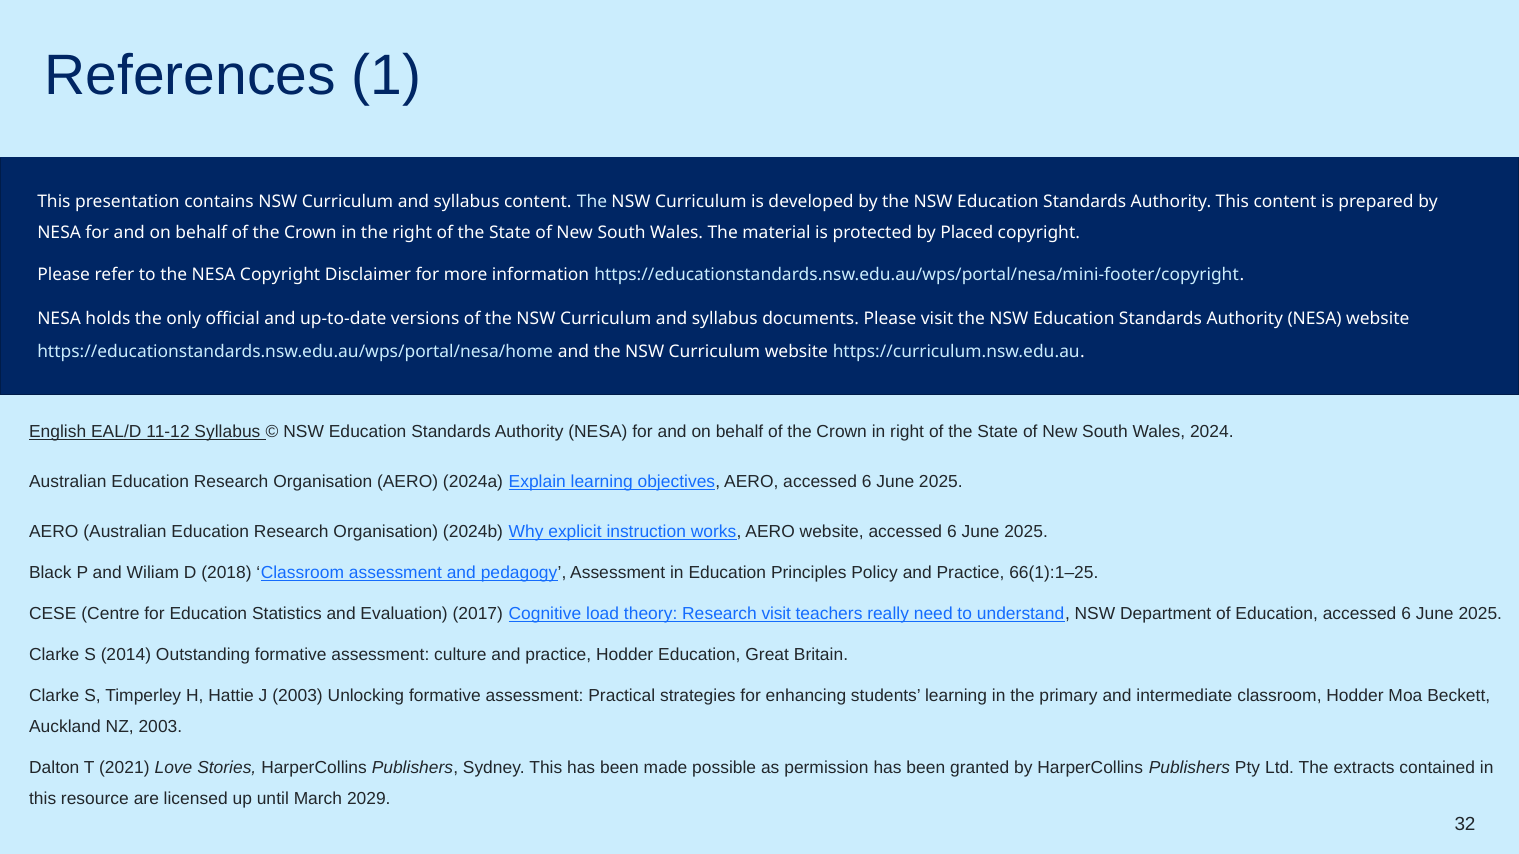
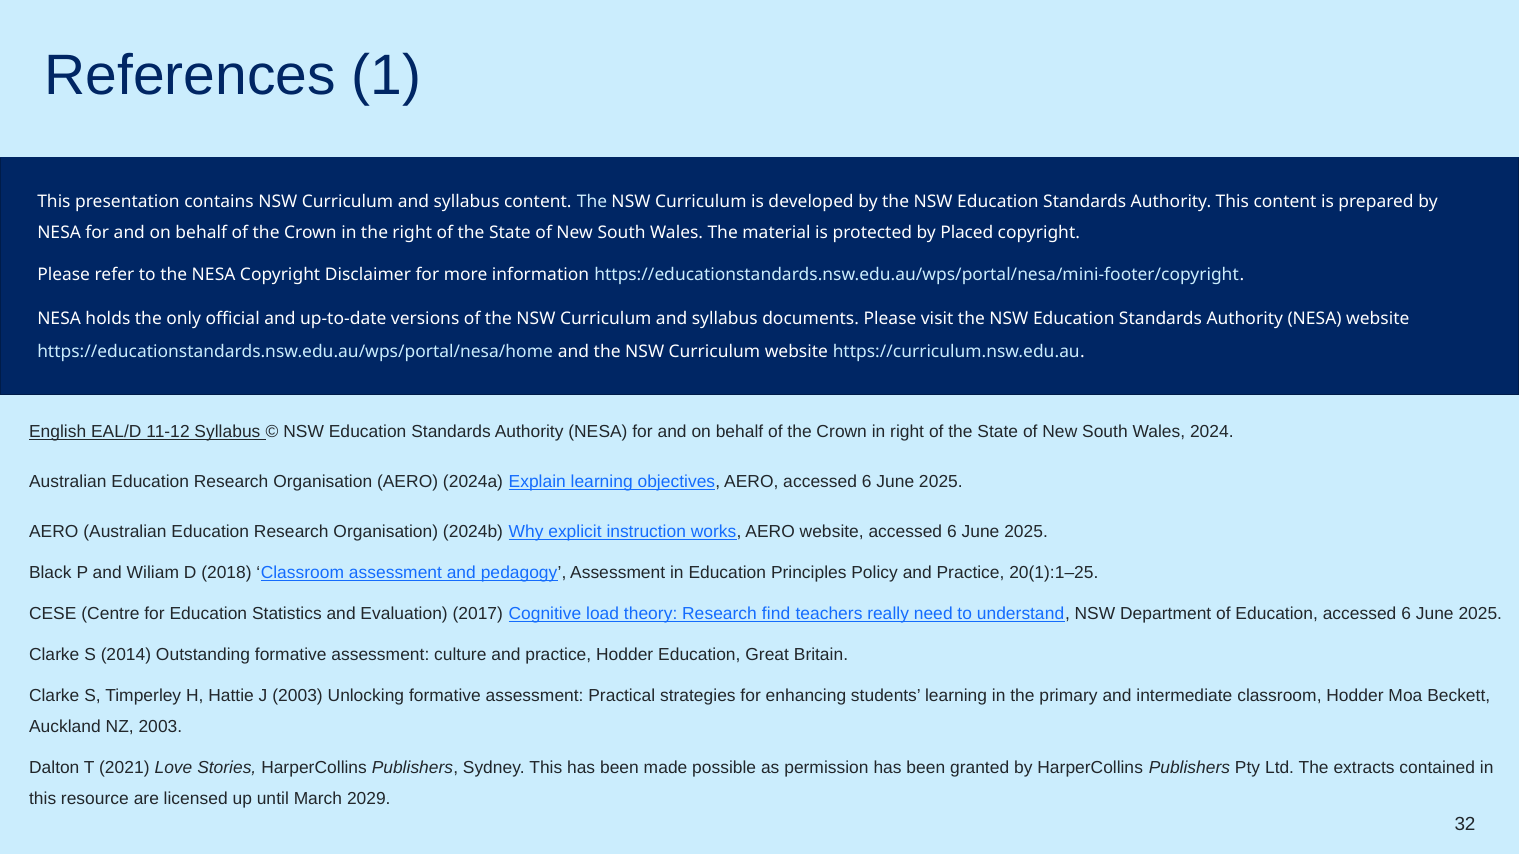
66(1):1–25: 66(1):1–25 -> 20(1):1–25 (1054, 573)
Research visit: visit -> find (776, 614)
